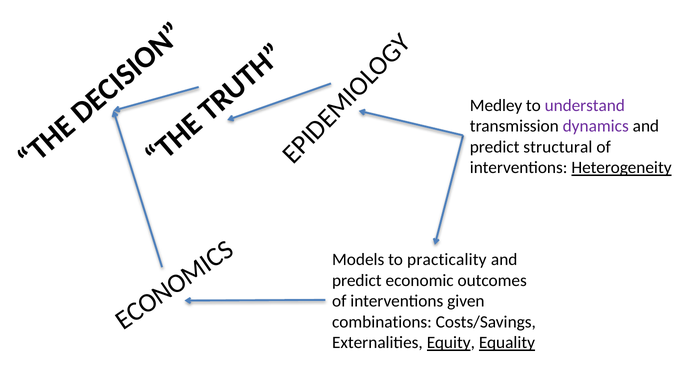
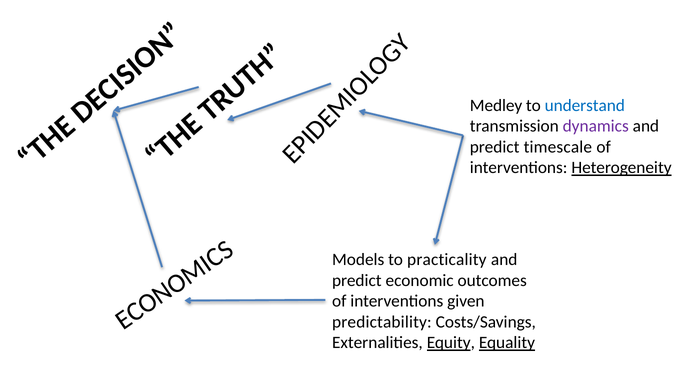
understand colour: purple -> blue (585, 106)
structural: structural -> timescale (558, 147)
combinations: combinations -> predictability (382, 322)
